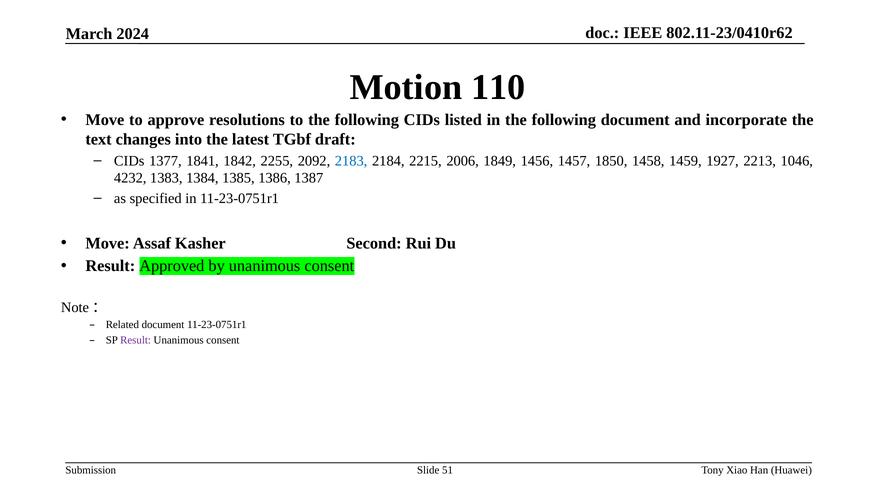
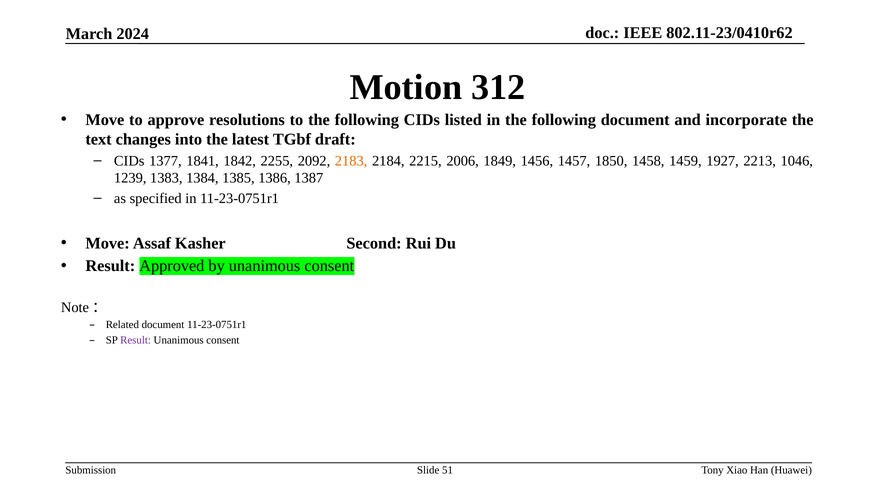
110: 110 -> 312 (498, 87)
2183 colour: blue -> orange (351, 161)
4232: 4232 -> 1239 (130, 178)
